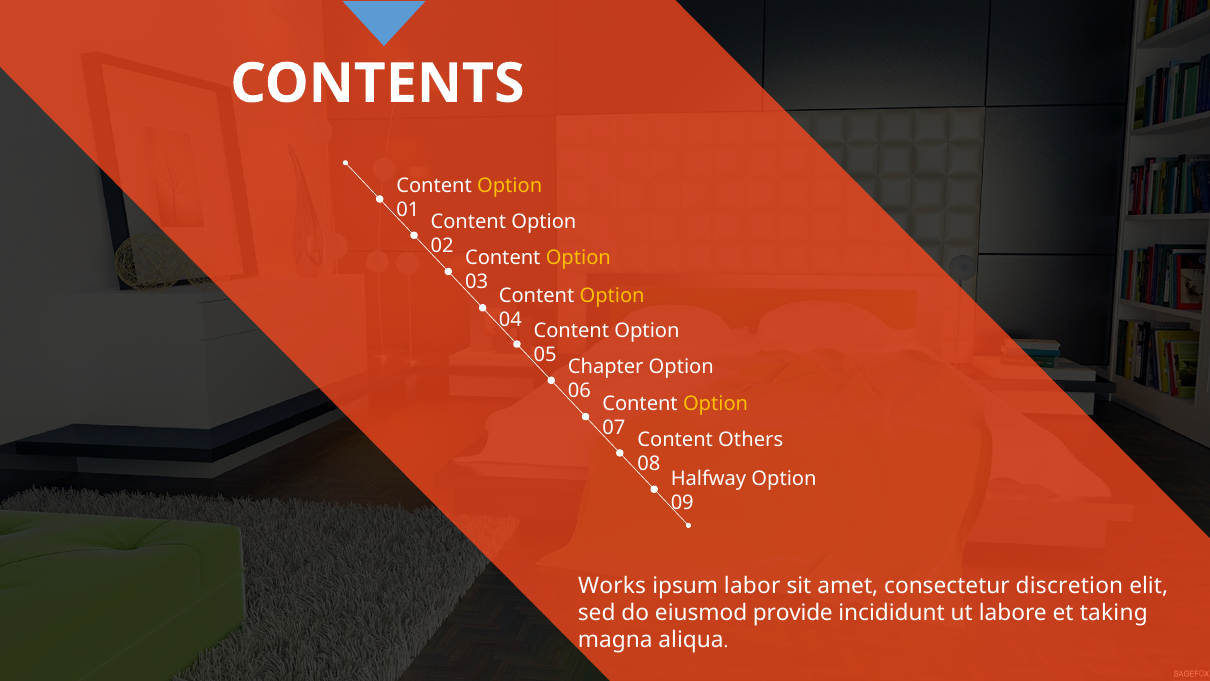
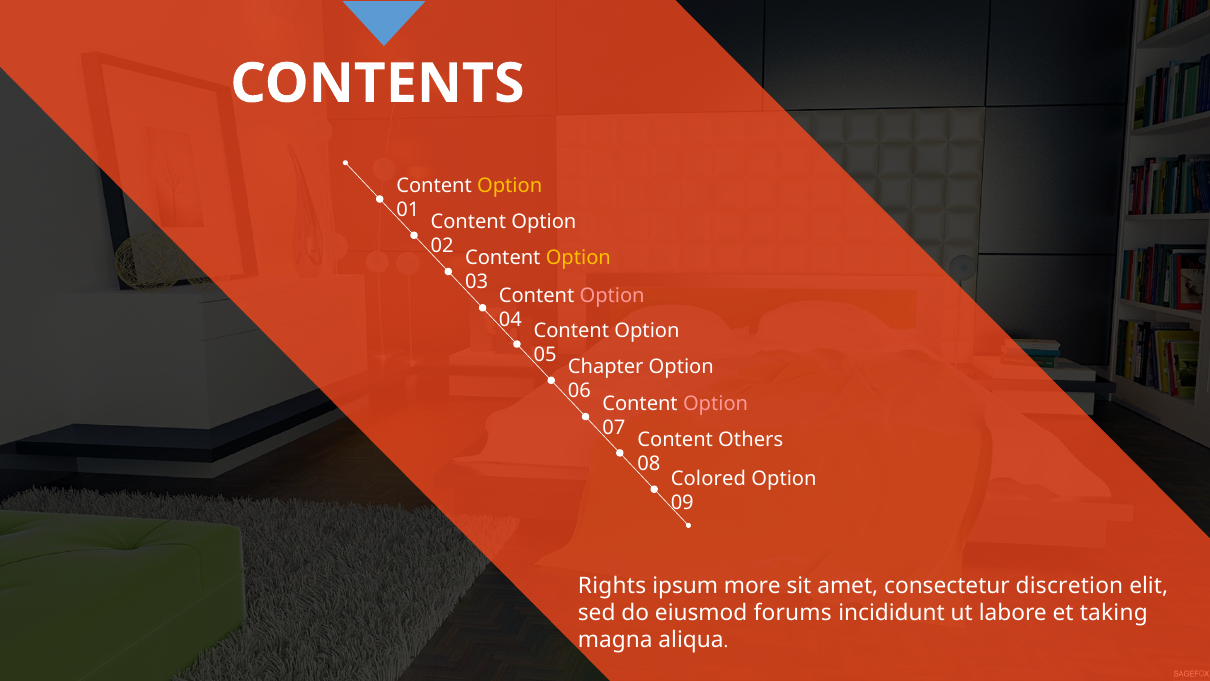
Option colour: yellow -> pink (612, 295)
Option colour: yellow -> pink (716, 403)
Halfway: Halfway -> Colored (708, 478)
Works: Works -> Rights (612, 585)
labor: labor -> more (752, 585)
provide: provide -> forums (793, 613)
